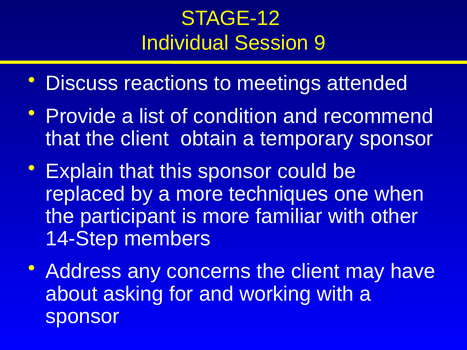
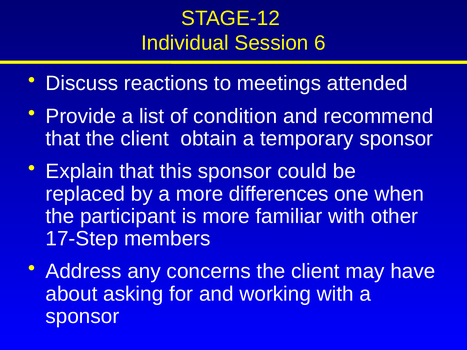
9: 9 -> 6 (320, 43)
techniques: techniques -> differences (279, 194)
14-Step: 14-Step -> 17-Step (82, 239)
